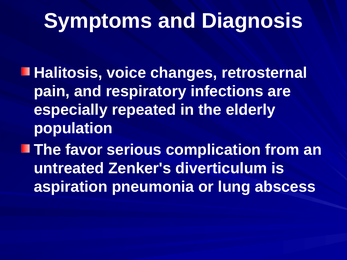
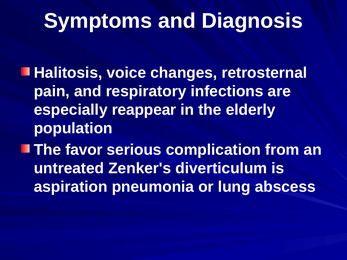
repeated: repeated -> reappear (144, 110)
